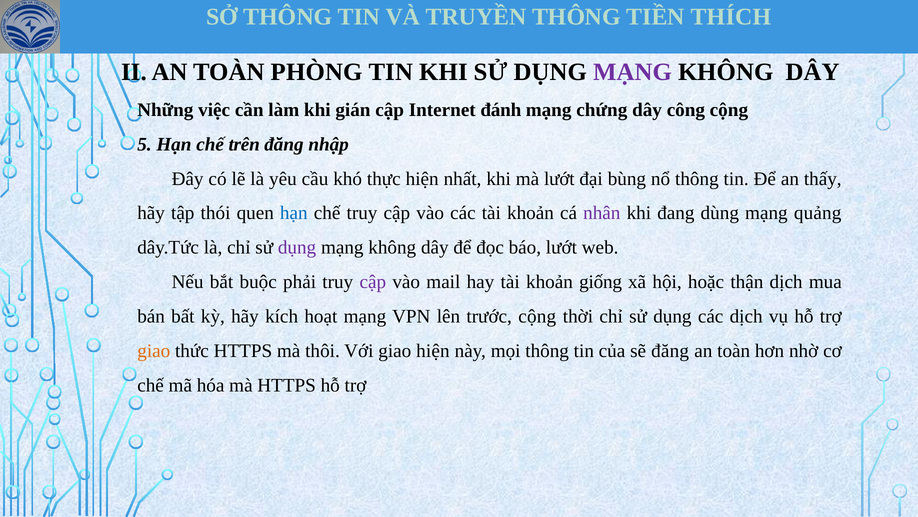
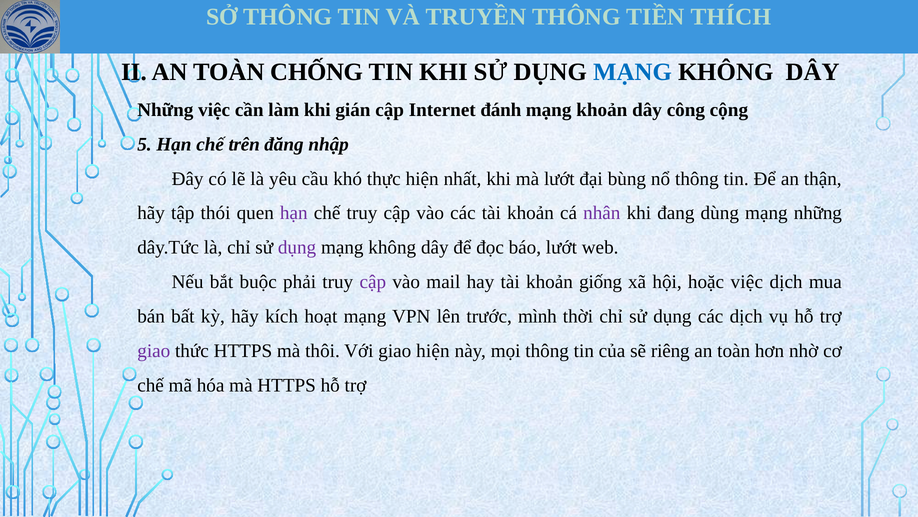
PHÒNG: PHÒNG -> CHỐNG (317, 72)
MẠNG colour: purple -> blue (633, 72)
mạng chứng: chứng -> khoản (602, 110)
thấy: thấy -> thận (823, 178)
hạn colour: blue -> purple (294, 213)
mạng quảng: quảng -> những (818, 213)
hoặc thận: thận -> việc (747, 282)
trước cộng: cộng -> mình (537, 316)
giao colour: orange -> purple (154, 351)
sẽ đăng: đăng -> riêng (670, 351)
